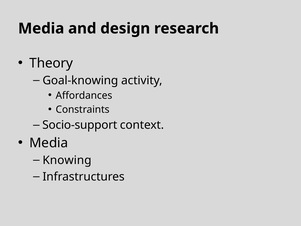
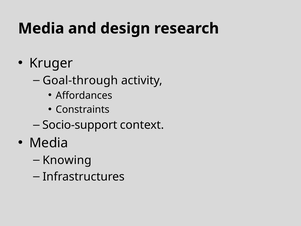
Theory: Theory -> Kruger (51, 63)
Goal-knowing: Goal-knowing -> Goal-through (80, 80)
